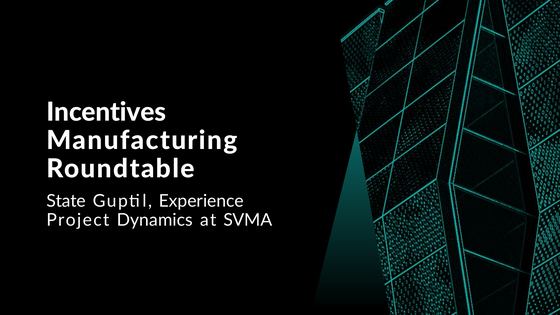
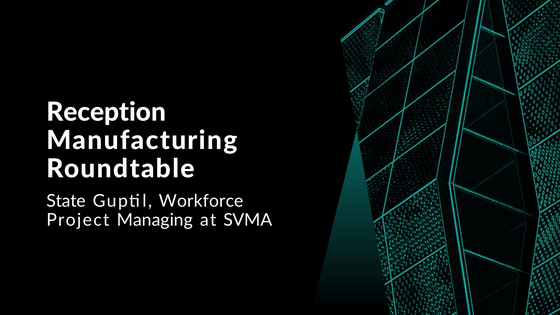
Incentives: Incentives -> Reception (106, 112)
Experience: Experience -> Workforce (201, 201)
Dynamics: Dynamics -> Managing (155, 220)
